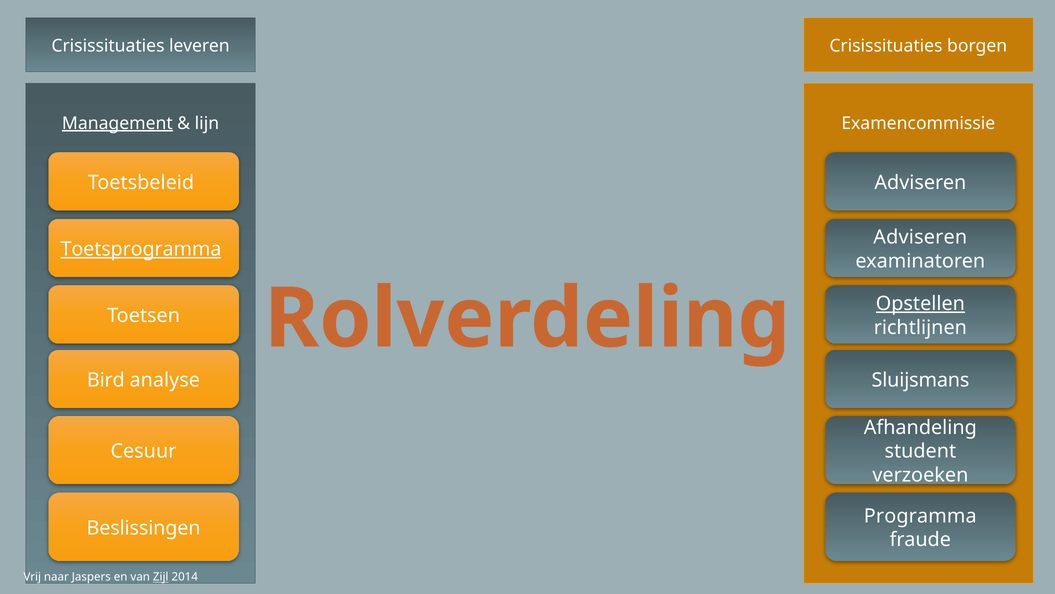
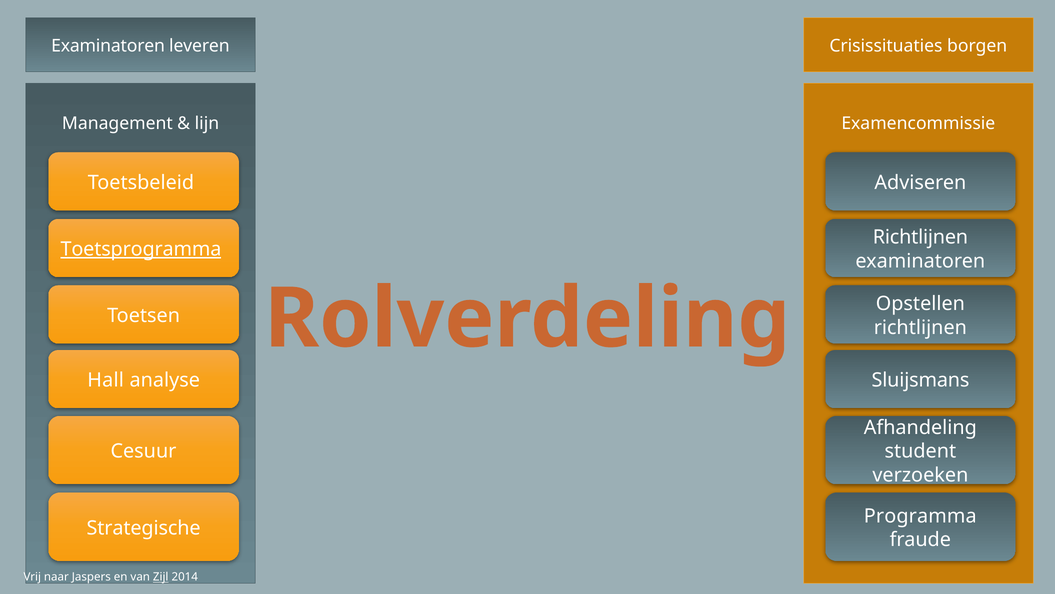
Crisissituaties: Crisissituaties -> Examinatoren (108, 46)
Management underline: present -> none (117, 123)
Adviseren: Adviseren -> Richtlijnen (920, 237)
Opstellen underline: present -> none (920, 303)
Bird: Bird -> Hall (106, 380)
Beslissingen: Beslissingen -> Strategische (144, 528)
